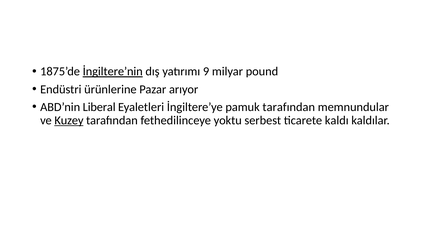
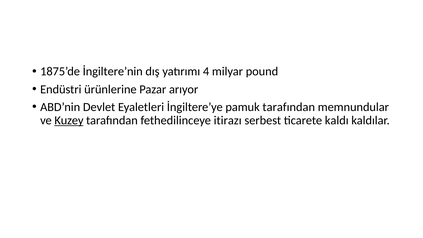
İngiltere’nin underline: present -> none (113, 72)
9: 9 -> 4 (206, 72)
Liberal: Liberal -> Devlet (99, 107)
yoktu: yoktu -> itirazı (228, 120)
